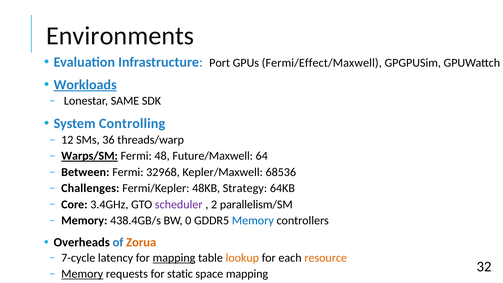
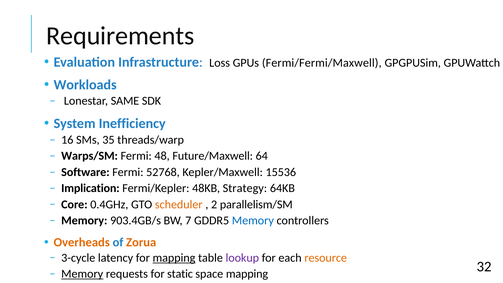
Environments: Environments -> Requirements (120, 36)
Port: Port -> Loss (220, 63)
Fermi/Effect/Maxwell: Fermi/Effect/Maxwell -> Fermi/Fermi/Maxwell (322, 63)
Workloads underline: present -> none (85, 85)
Controlling: Controlling -> Inefficiency (132, 124)
12: 12 -> 16 (67, 140)
36: 36 -> 35 (108, 140)
Warps/SM underline: present -> none (90, 156)
Between: Between -> Software (85, 172)
32968: 32968 -> 52768 (163, 172)
68536: 68536 -> 15536 (281, 172)
Challenges: Challenges -> Implication (90, 188)
3.4GHz: 3.4GHz -> 0.4GHz (109, 204)
scheduler colour: purple -> orange (179, 204)
438.4GB/s: 438.4GB/s -> 903.4GB/s (136, 221)
0: 0 -> 7 (188, 221)
Overheads colour: black -> orange (82, 242)
7-cycle: 7-cycle -> 3-cycle (78, 258)
lookup colour: orange -> purple (242, 258)
